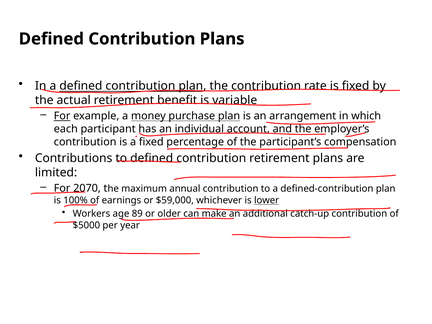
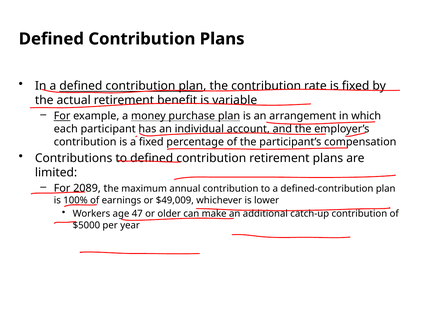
2070: 2070 -> 2089 (87, 188)
$59,000: $59,000 -> $49,009 (175, 200)
lower underline: present -> none (267, 200)
89: 89 -> 47 (137, 214)
